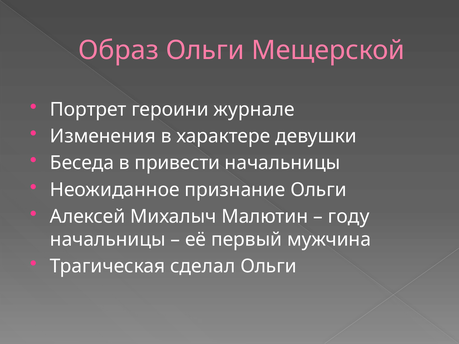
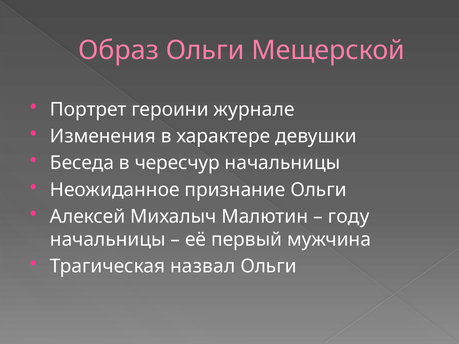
привести: привести -> чересчур (177, 163)
сделал: сделал -> назвал (203, 266)
